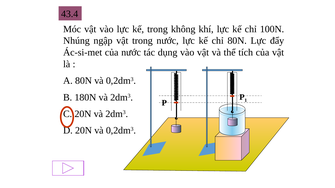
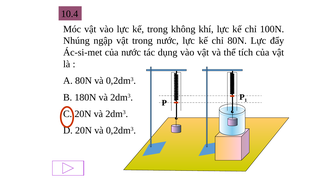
43.4: 43.4 -> 10.4 (70, 14)
